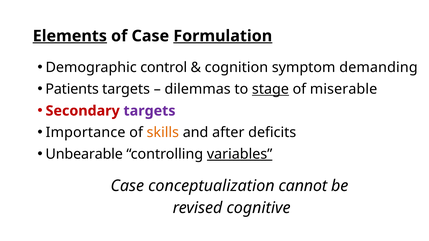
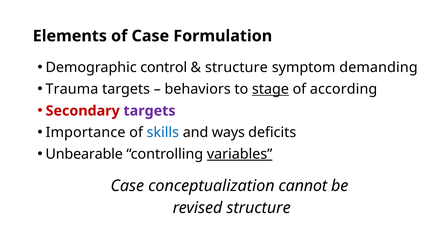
Elements underline: present -> none (70, 36)
Formulation underline: present -> none (223, 36)
cognition: cognition -> structure (236, 68)
Patients: Patients -> Trauma (72, 89)
dilemmas: dilemmas -> behaviors (198, 89)
miserable: miserable -> according (344, 89)
skills colour: orange -> blue (163, 133)
after: after -> ways (228, 133)
revised cognitive: cognitive -> structure (259, 208)
